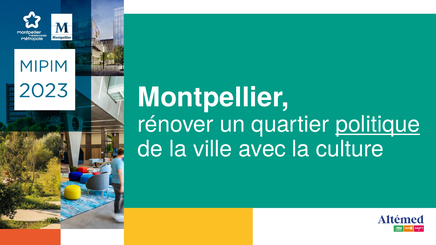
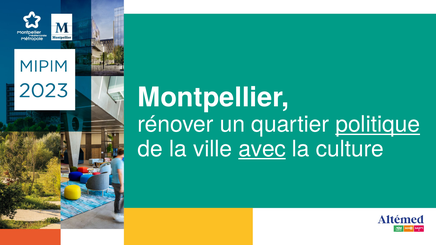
avec underline: none -> present (262, 149)
